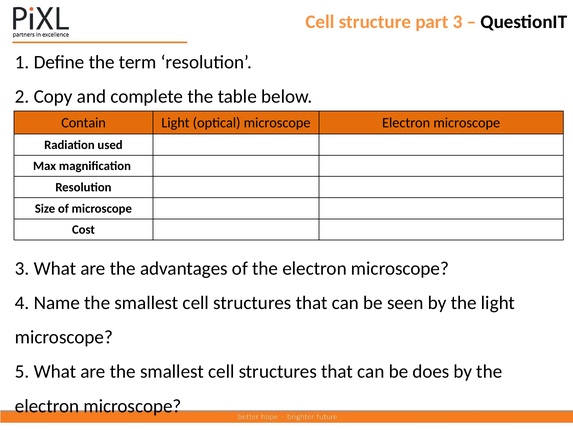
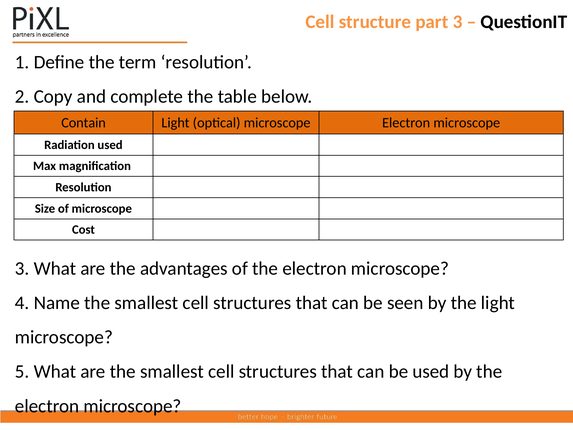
be does: does -> used (431, 371)
